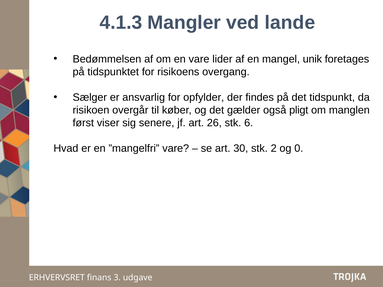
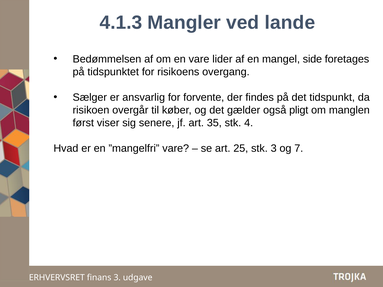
unik: unik -> side (312, 59)
opfylder: opfylder -> forvente (204, 97)
26: 26 -> 35 (214, 123)
6: 6 -> 4 (249, 123)
30: 30 -> 25 (241, 149)
stk 2: 2 -> 3 (274, 149)
0: 0 -> 7 (299, 149)
